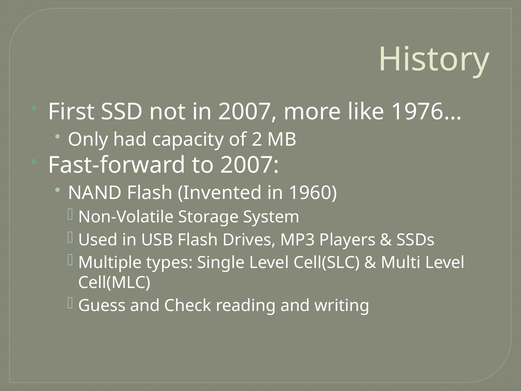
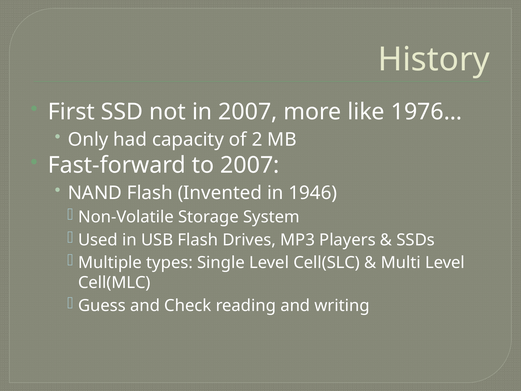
1960: 1960 -> 1946 (313, 193)
